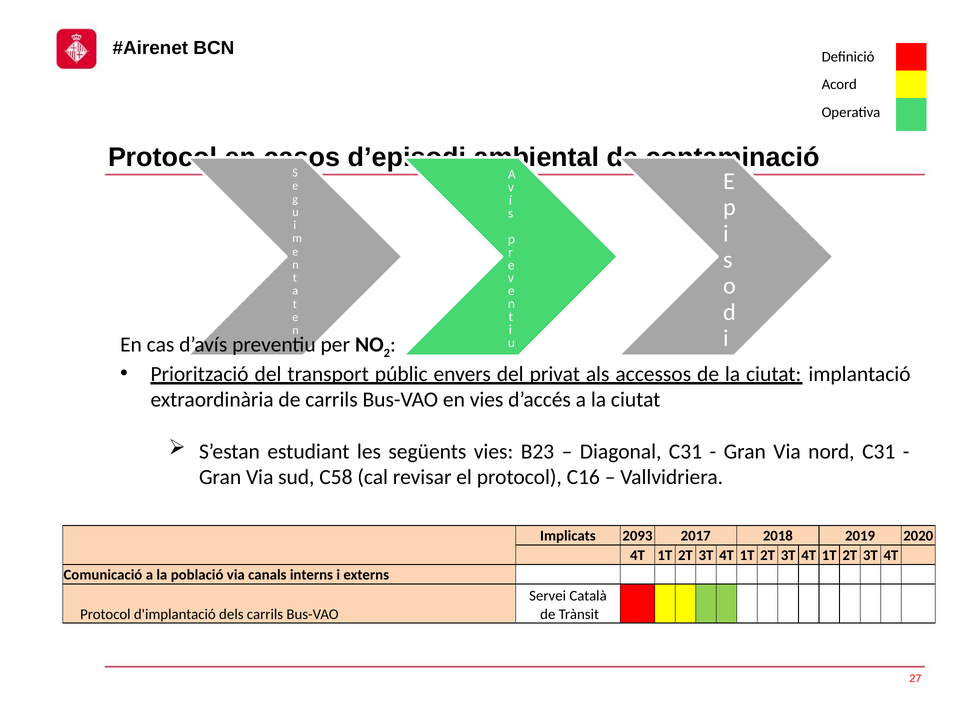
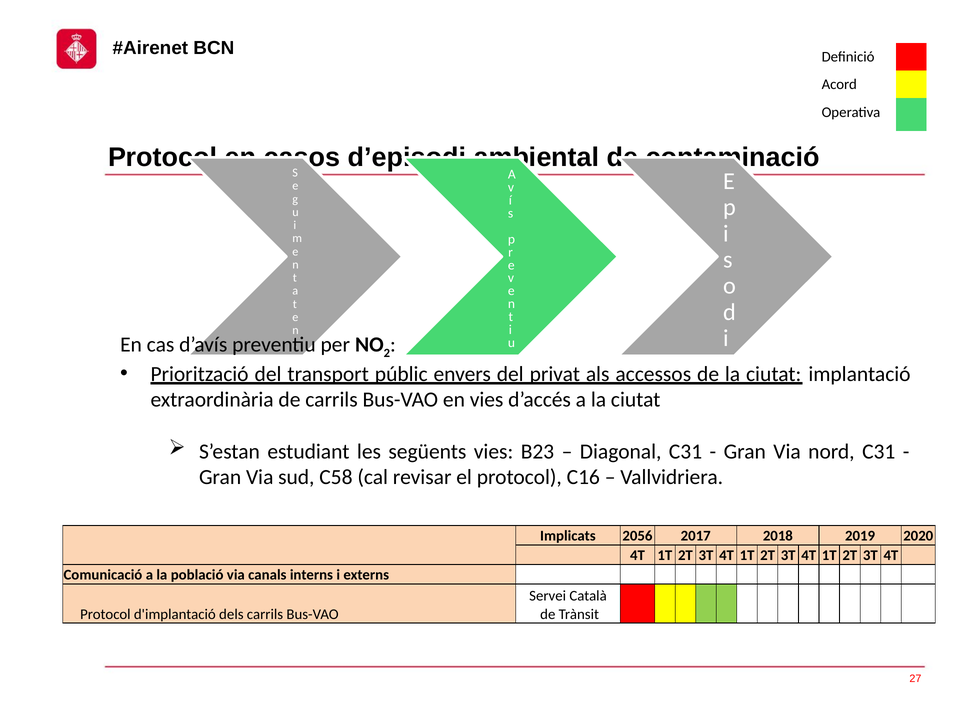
2093: 2093 -> 2056 (637, 536)
